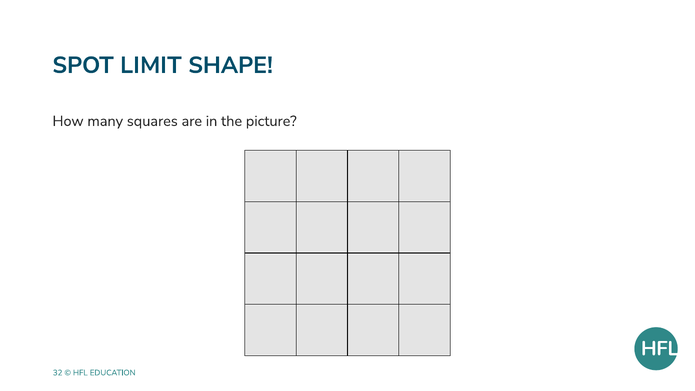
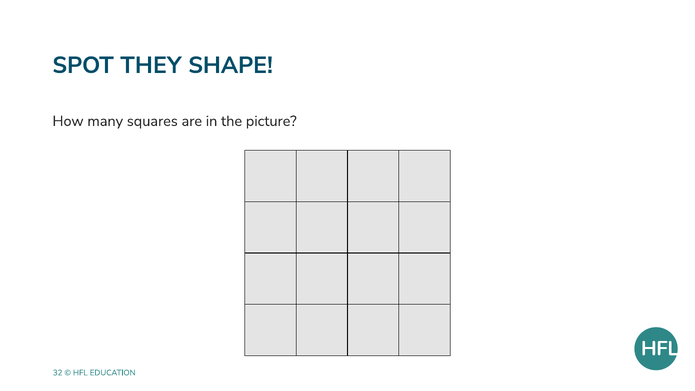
LIMIT: LIMIT -> THEY (151, 65)
